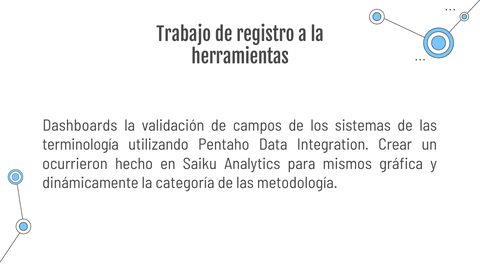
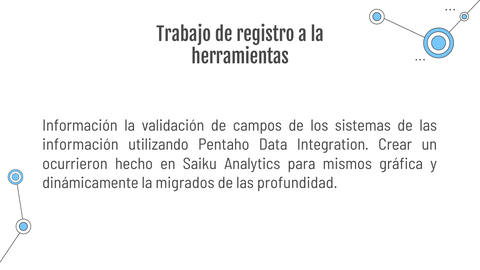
Dashboards: Dashboards -> Información (80, 125)
terminología: terminología -> información (80, 145)
categoría: categoría -> migrados (185, 183)
metodología: metodología -> profundidad (297, 183)
